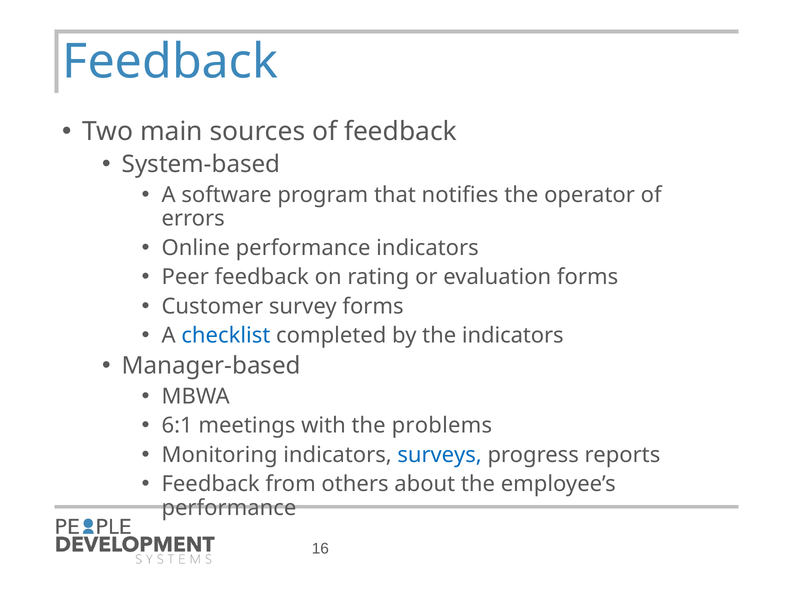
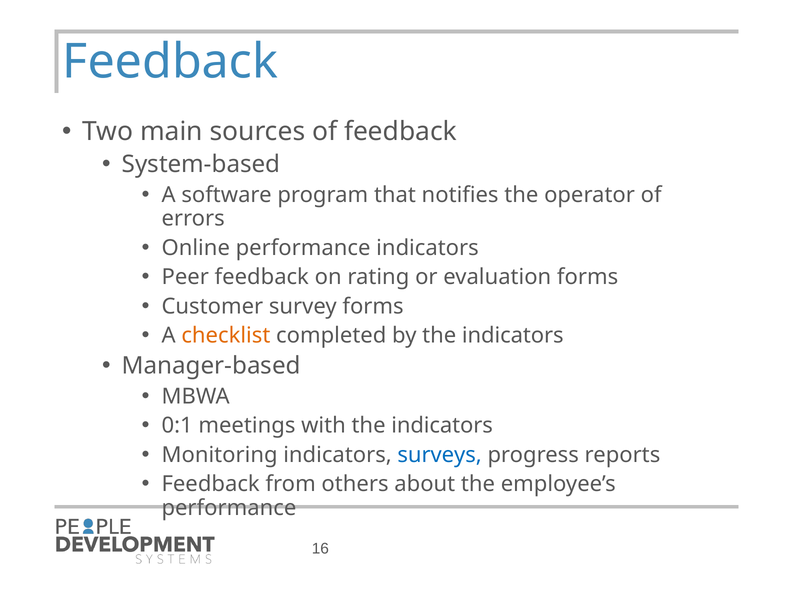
checklist colour: blue -> orange (226, 336)
6:1: 6:1 -> 0:1 (177, 426)
with the problems: problems -> indicators (442, 426)
